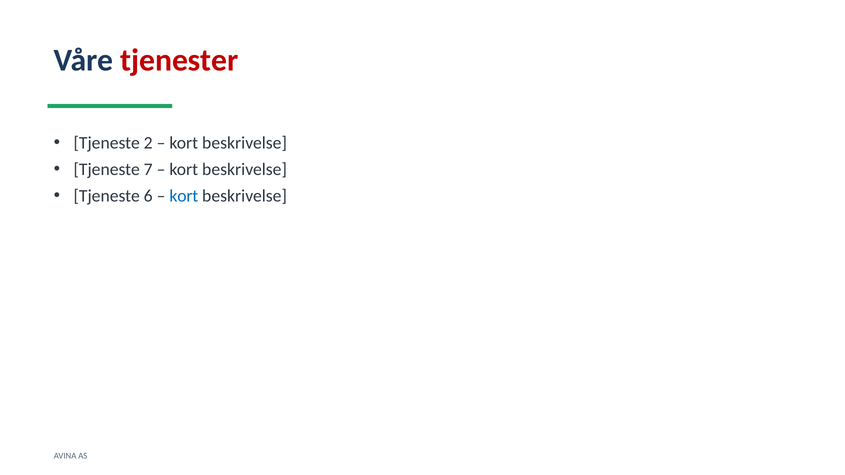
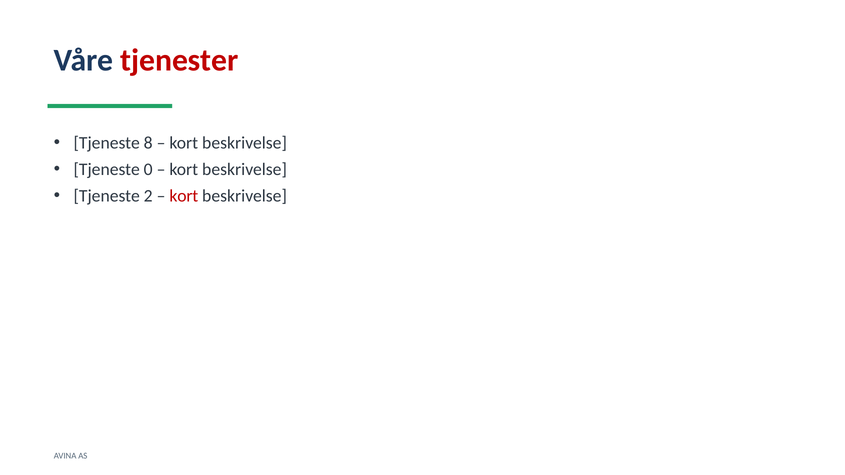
2: 2 -> 8 (148, 143)
7: 7 -> 0 (148, 170)
6: 6 -> 2 (148, 196)
kort colour: blue -> red (184, 196)
